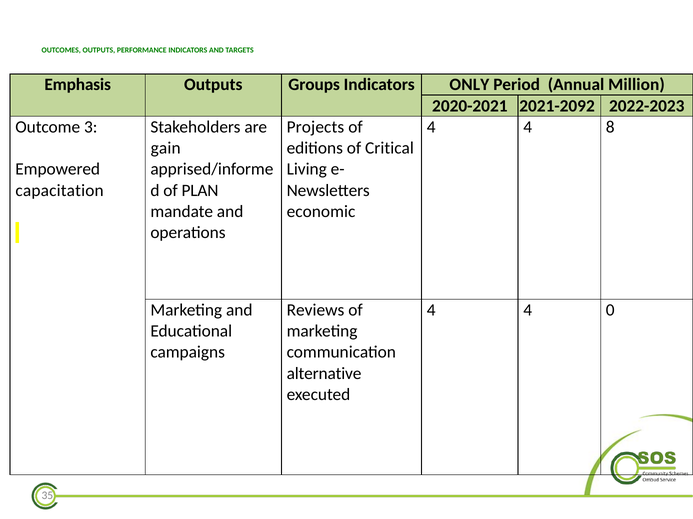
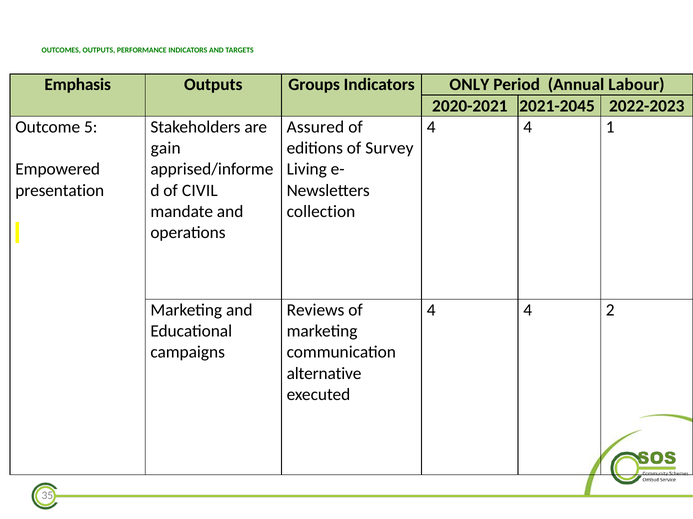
Million: Million -> Labour (636, 85)
2021-2092: 2021-2092 -> 2021-2045 (557, 106)
3: 3 -> 5 (91, 127)
Projects: Projects -> Assured (315, 127)
8: 8 -> 1 (610, 127)
Critical: Critical -> Survey (389, 148)
capacitation: capacitation -> presentation (60, 191)
PLAN: PLAN -> CIVIL (200, 191)
economic: economic -> collection (321, 212)
0: 0 -> 2 (610, 310)
